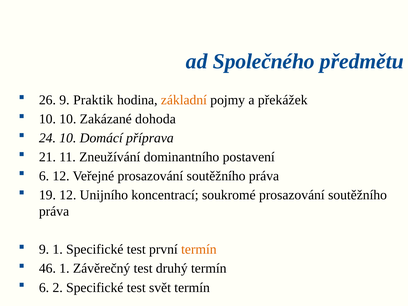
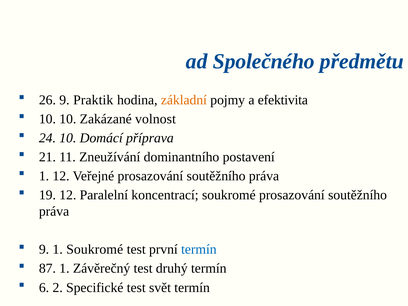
překážek: překážek -> efektivita (283, 100)
dohoda: dohoda -> volnost (156, 119)
6: 6 -> 1 (44, 176)
Unijního: Unijního -> Paralelní (104, 195)
1 Specifické: Specifické -> Soukromé (95, 249)
termín colour: orange -> blue (199, 249)
46: 46 -> 87 (47, 269)
